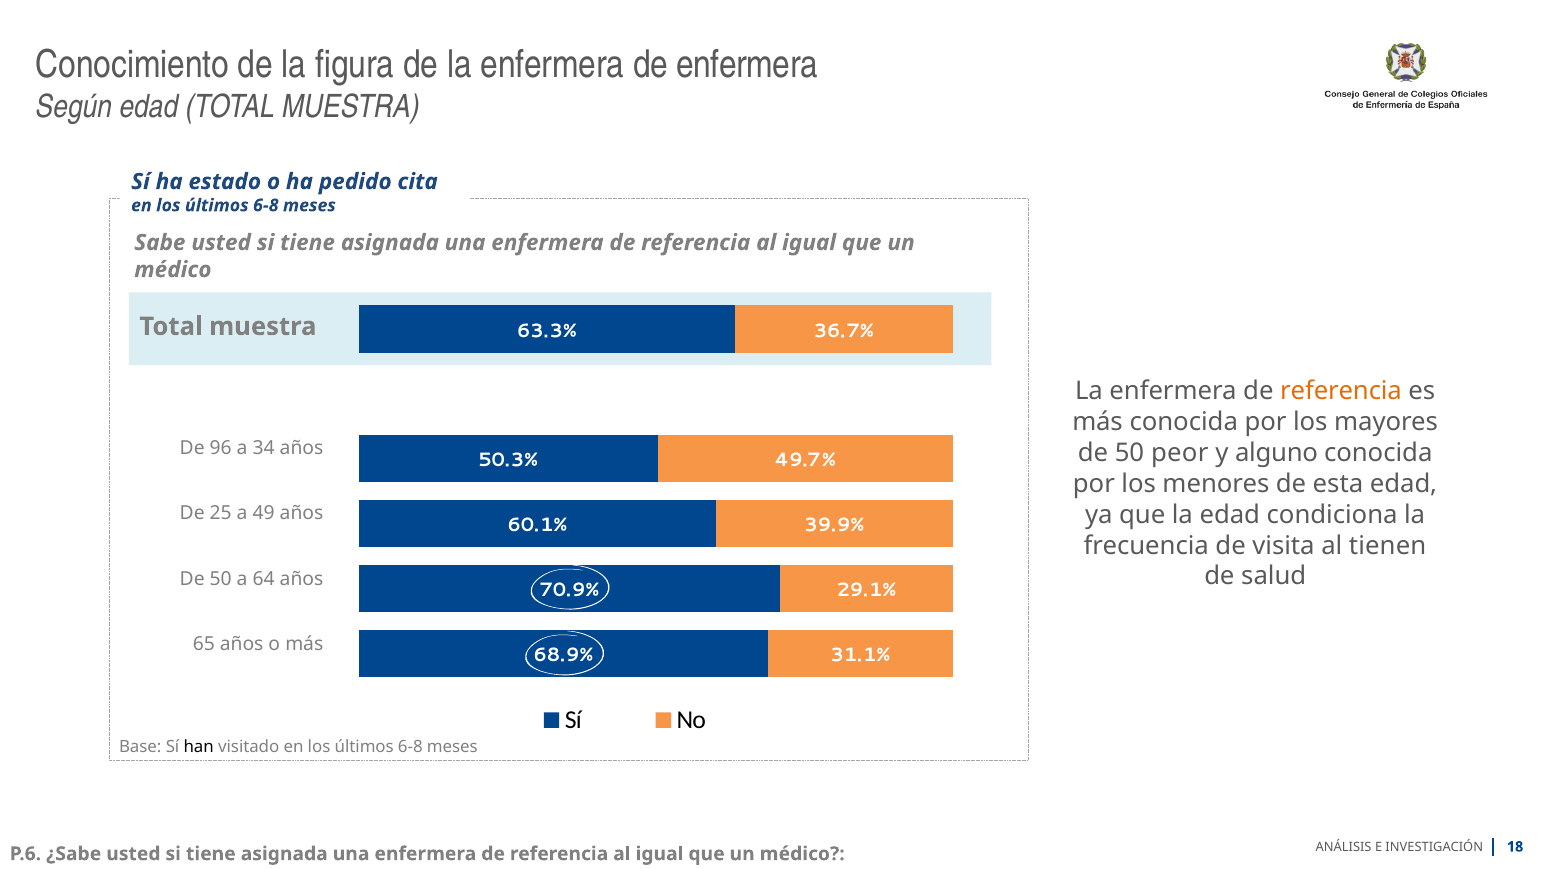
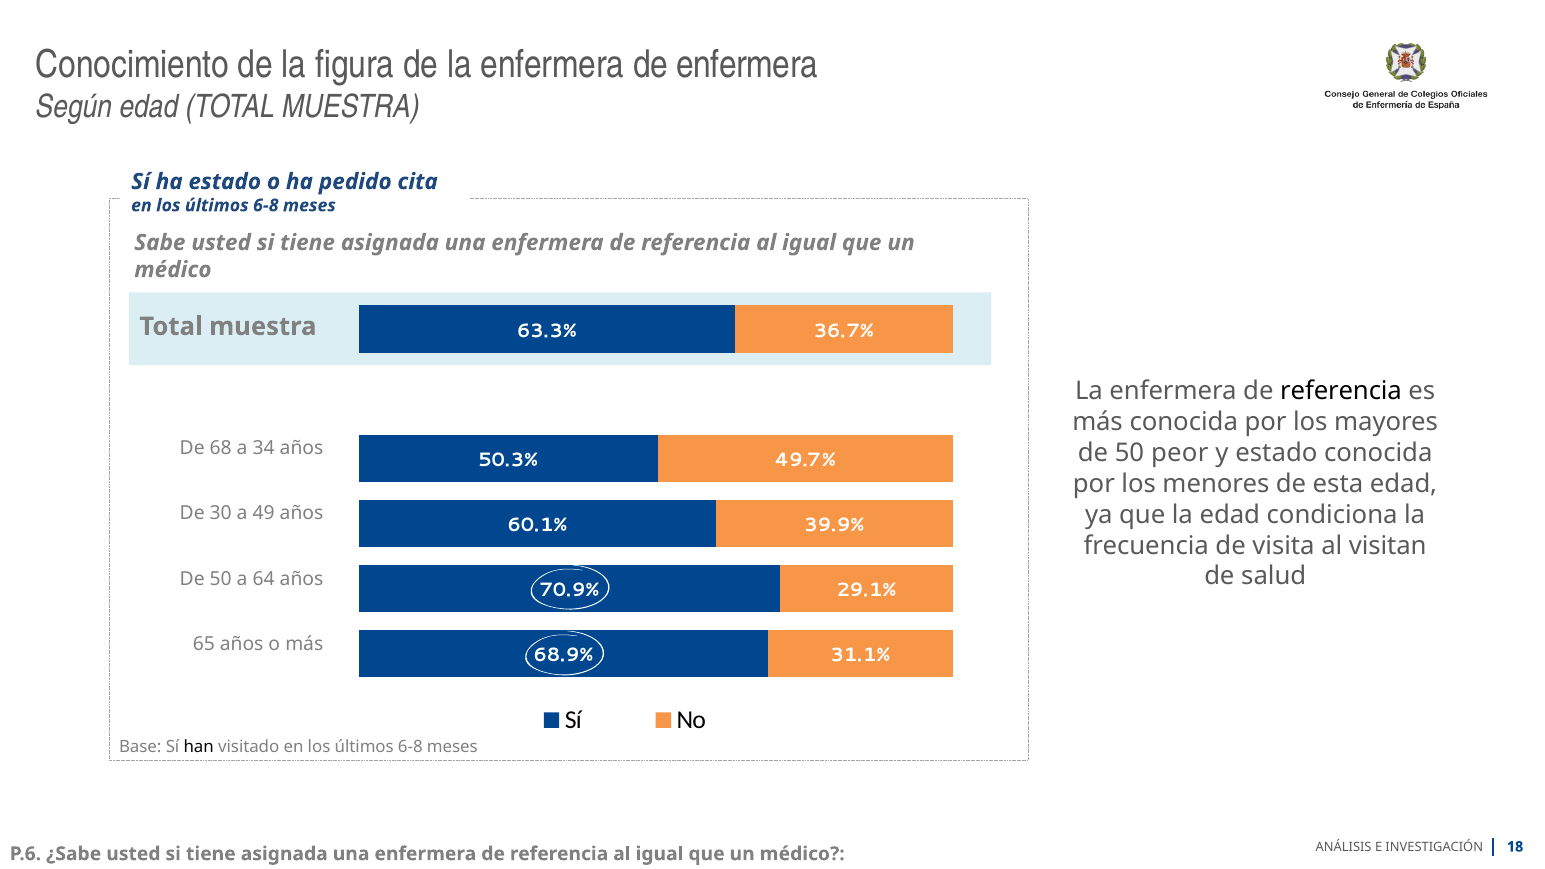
referencia colour: orange -> black (1341, 391)
96: 96 -> 68 (221, 448)
y alguno: alguno -> estado (1276, 453)
25: 25 -> 30 (221, 514)
tienen: tienen -> visitan (1388, 546)
